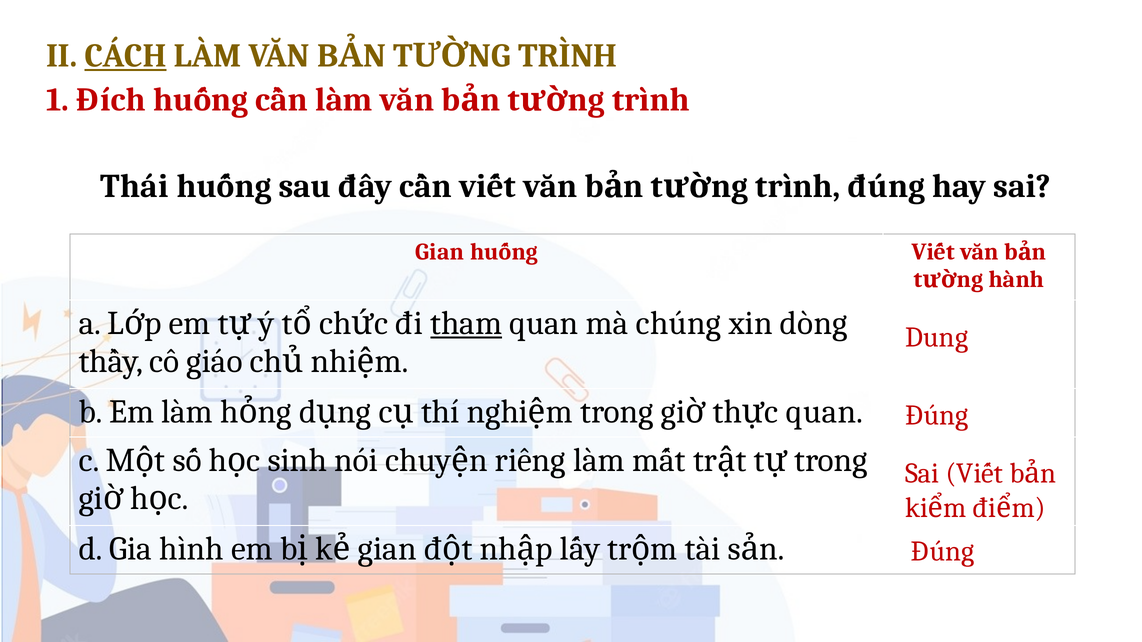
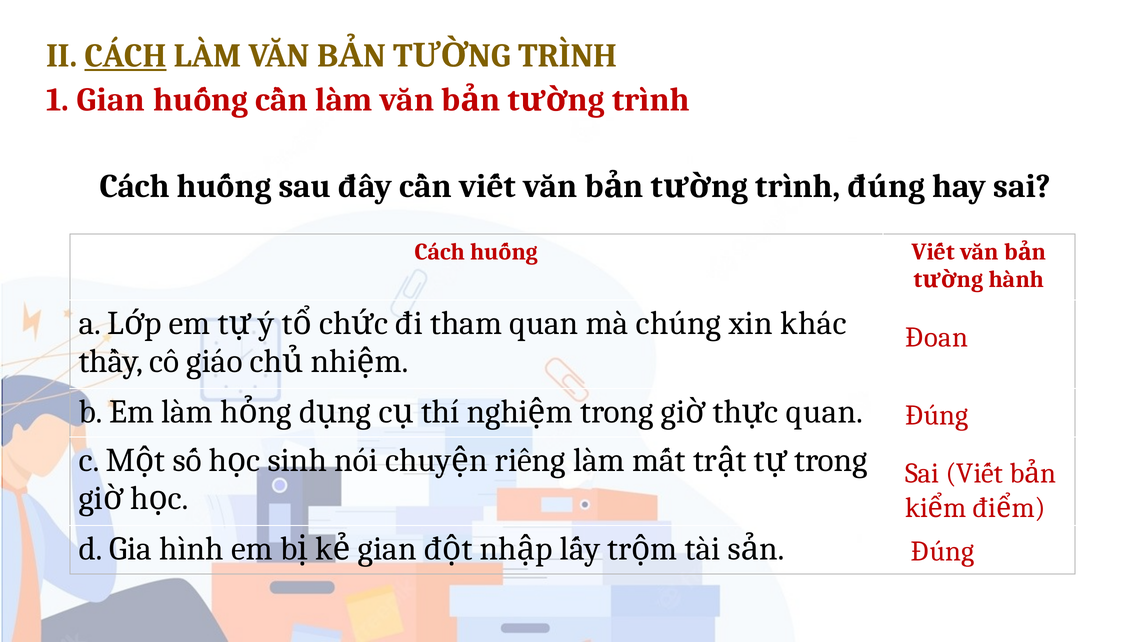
1 Đích: Đích -> Gian (111, 100)
Thái: Thái -> Cách (135, 186)
Gian: Gian -> Cách (440, 252)
tham underline: present -> none (466, 323)
dòng: dòng -> khác (814, 323)
Dung: Dung -> Đoan (937, 338)
